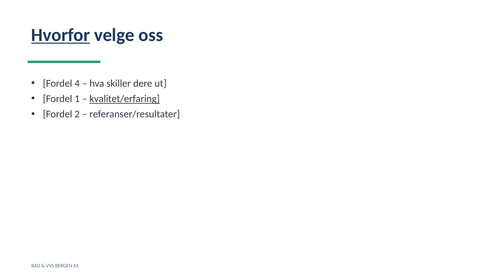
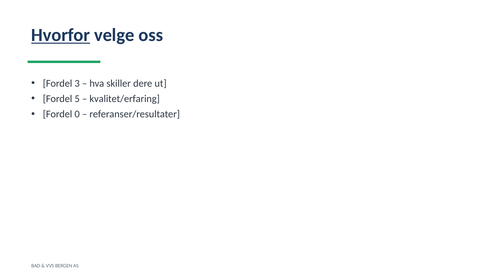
4: 4 -> 3 (77, 83)
1: 1 -> 5 (77, 99)
kvalitet/erfaring underline: present -> none (125, 99)
2: 2 -> 0 (77, 114)
